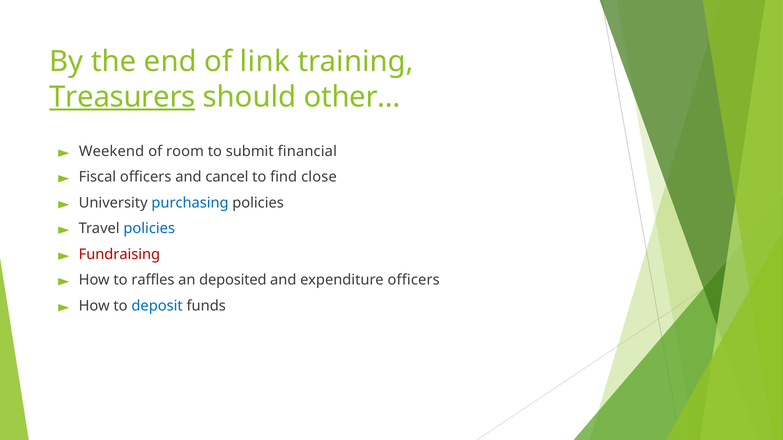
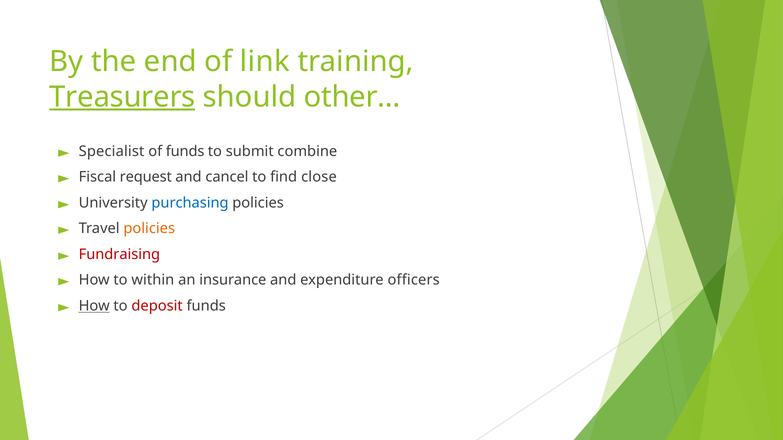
Weekend: Weekend -> Specialist (112, 152)
of room: room -> funds (185, 152)
financial: financial -> combine (307, 152)
Fiscal officers: officers -> request (146, 177)
policies colour: blue -> orange (149, 229)
raffles: raffles -> within (153, 280)
deposited: deposited -> insurance (233, 280)
How underline: none -> present (94, 306)
deposit colour: blue -> red (157, 306)
